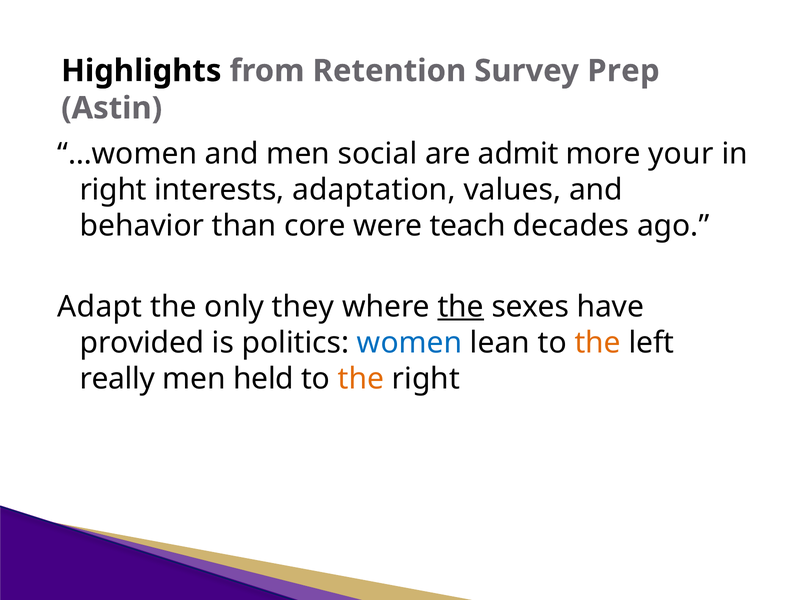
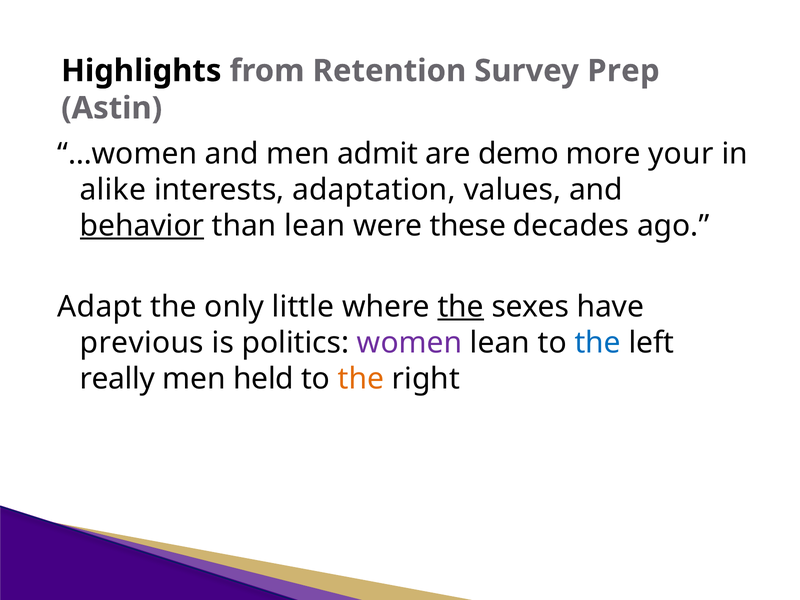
social: social -> admit (378, 154)
admit: admit -> demo (518, 154)
right: right -> alike (113, 190)
behavior underline: none -> present (142, 226)
than core: core -> lean (315, 226)
teach: teach -> these (468, 226)
they: they -> little (303, 307)
provided: provided -> previous (142, 343)
women colour: blue -> purple (410, 343)
the colour: orange -> blue (598, 343)
